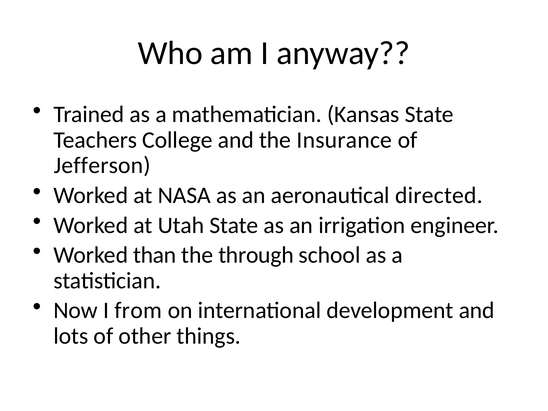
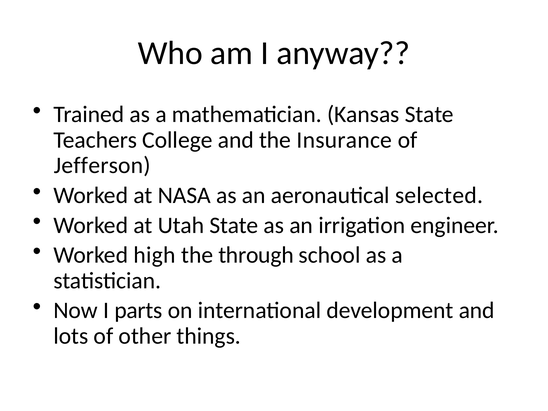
directed: directed -> selected (439, 195)
than: than -> high (155, 255)
from: from -> parts (138, 310)
